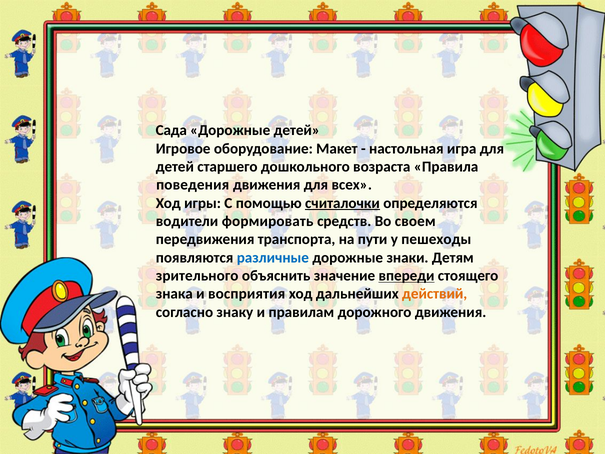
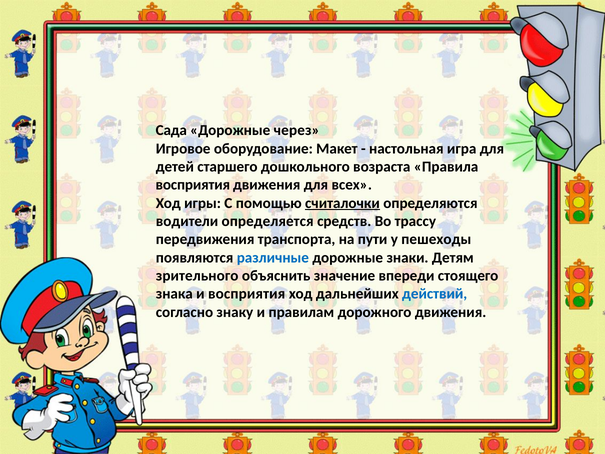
Дорожные детей: детей -> через (297, 130)
поведения: поведения -> восприятия (193, 185)
формировать: формировать -> определяется (268, 221)
своем: своем -> трассу (415, 221)
впереди underline: present -> none (407, 276)
действий colour: orange -> blue (435, 294)
